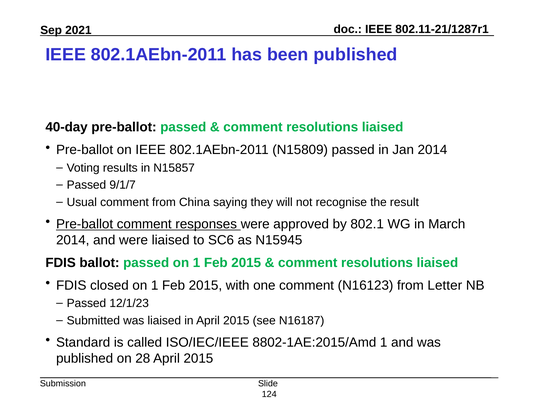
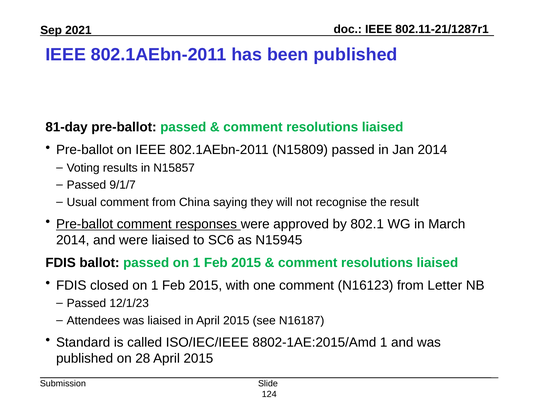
40-day: 40-day -> 81-day (67, 127)
Submitted: Submitted -> Attendees (93, 321)
